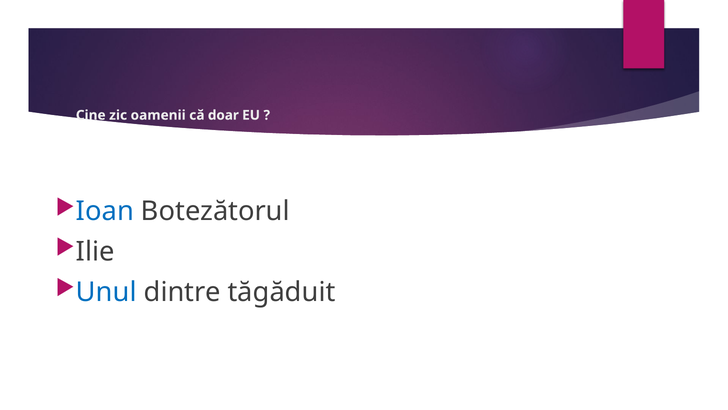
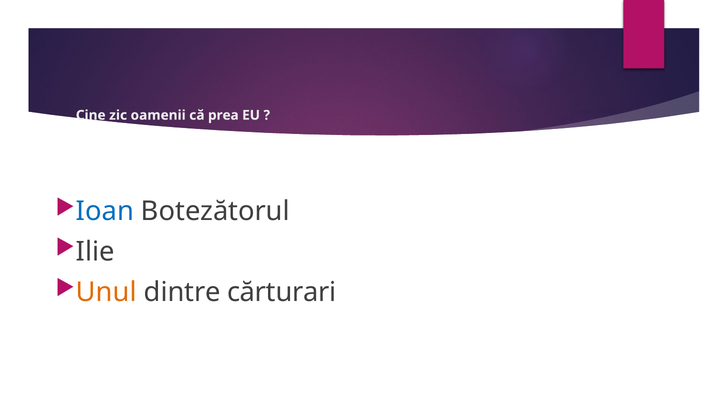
doar: doar -> prea (223, 115)
Unul colour: blue -> orange (106, 292)
tăgăduit: tăgăduit -> cărturari (282, 292)
